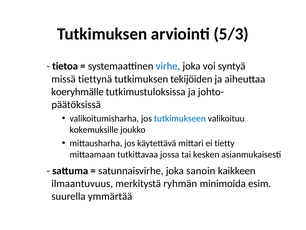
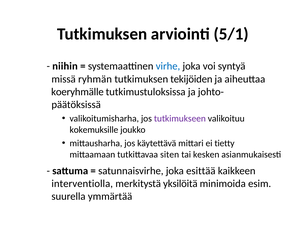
5/3: 5/3 -> 5/1 (231, 34)
tietoa: tietoa -> niihin (65, 66)
tiettynä: tiettynä -> ryhmän (95, 79)
tutkimukseen colour: blue -> purple (180, 118)
jossa: jossa -> siten (170, 154)
sanoin: sanoin -> esittää (201, 170)
ilmaantuvuus: ilmaantuvuus -> interventiolla (82, 183)
ryhmän: ryhmän -> yksilöitä (180, 183)
